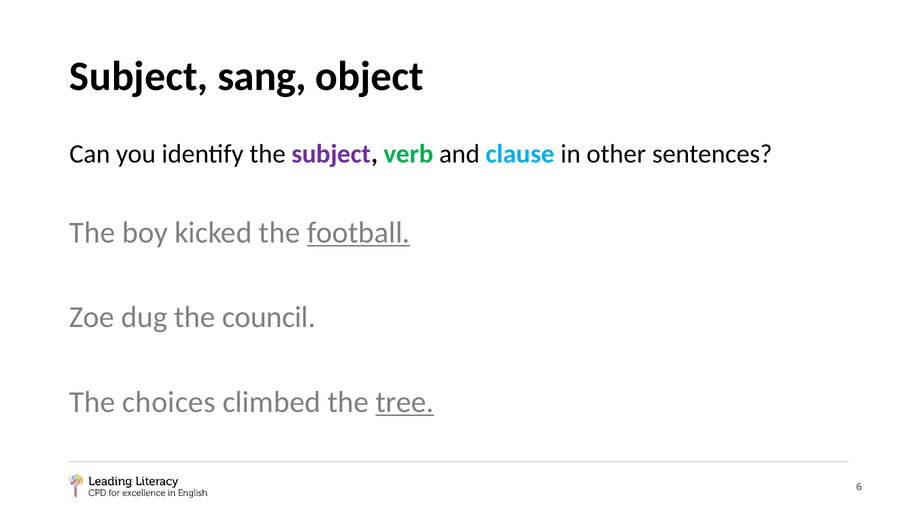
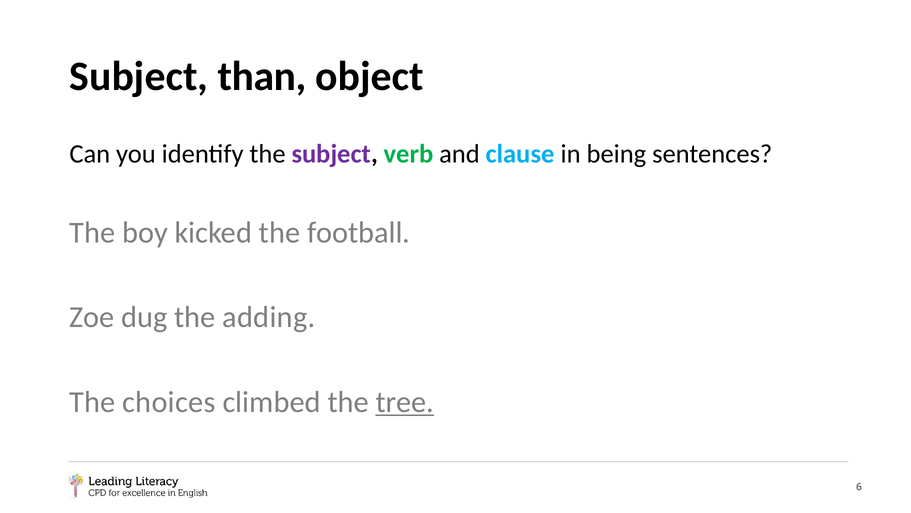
sang: sang -> than (262, 77)
other: other -> being (616, 154)
football underline: present -> none (359, 232)
council: council -> adding (269, 317)
